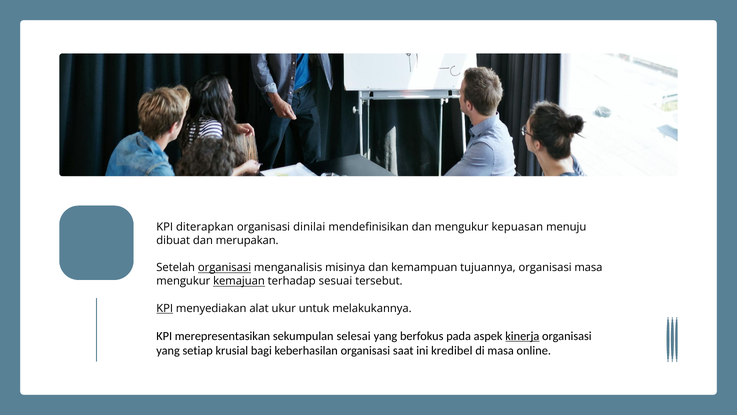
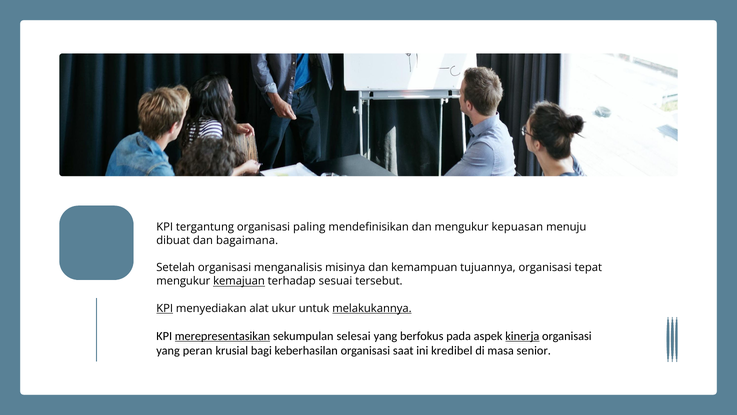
diterapkan: diterapkan -> tergantung (205, 227)
dinilai: dinilai -> paling (309, 227)
merupakan: merupakan -> bagaimana (247, 240)
organisasi underline: present -> none (225, 267)
organisasi masa: masa -> tepat (588, 267)
melakukannya underline: none -> present (372, 308)
merepresentasikan underline: none -> present (223, 336)
setiap: setiap -> peran (198, 350)
online: online -> senior (534, 350)
